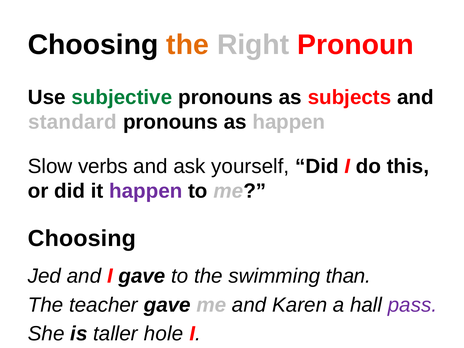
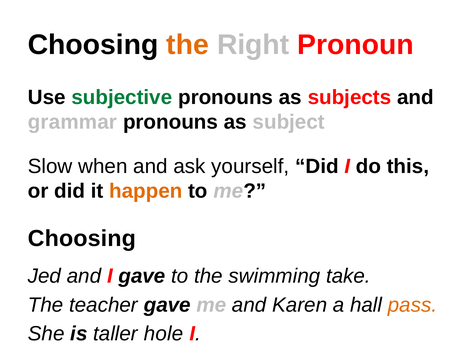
standard: standard -> grammar (72, 122)
as happen: happen -> subject (289, 122)
verbs: verbs -> when (103, 166)
happen colour: purple -> orange (146, 191)
than: than -> take (348, 276)
pass colour: purple -> orange (413, 305)
